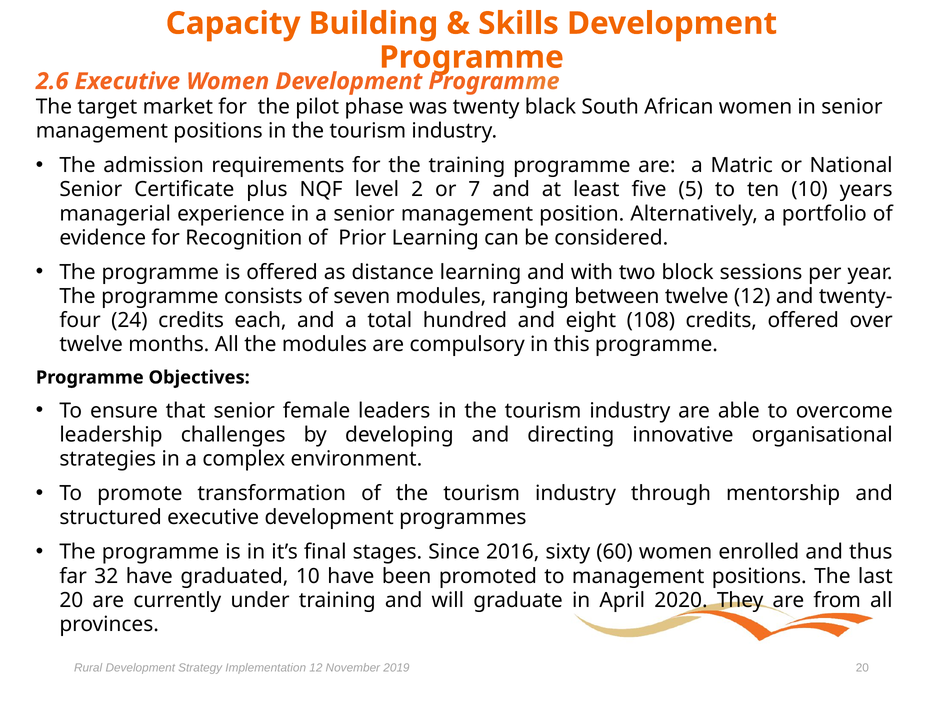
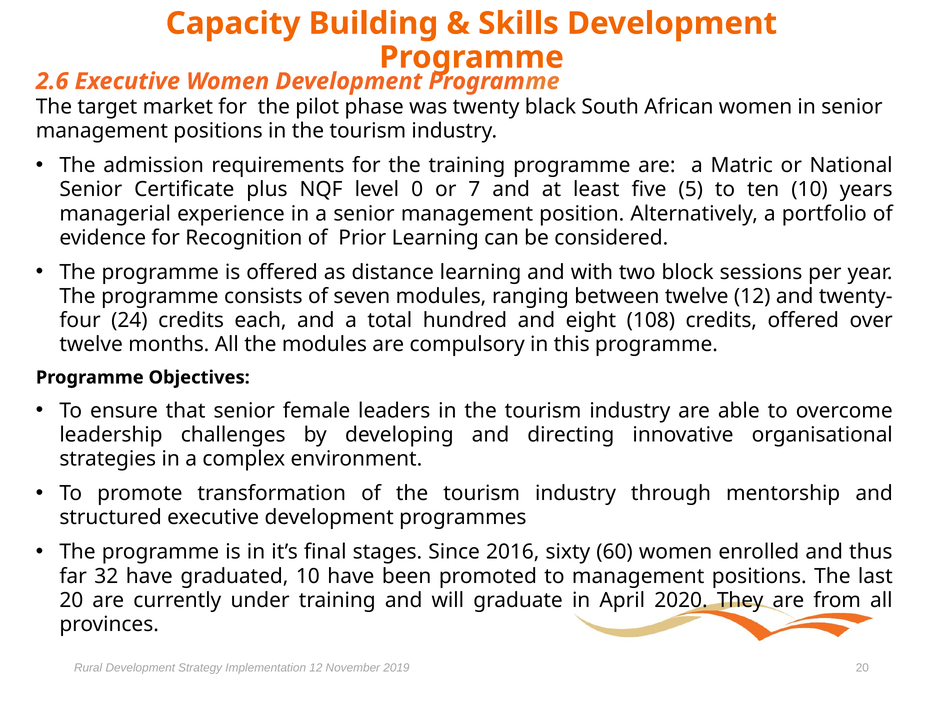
2: 2 -> 0 (417, 190)
